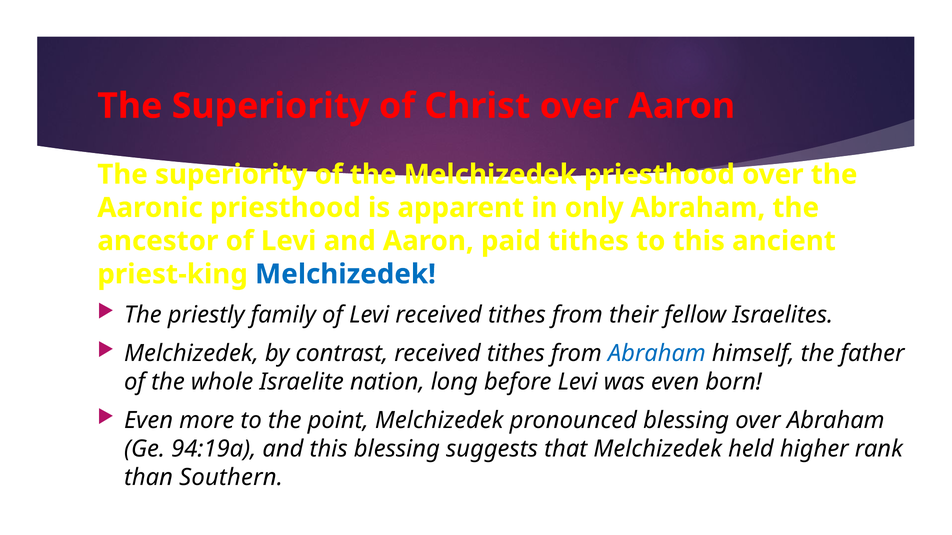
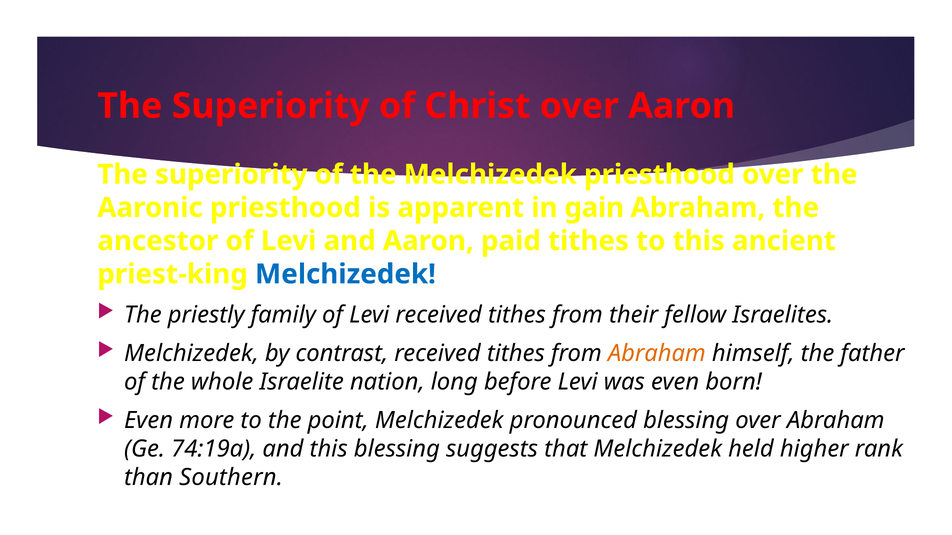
only: only -> gain (594, 208)
Abraham colour: blue -> orange (657, 353)
94:19a: 94:19a -> 74:19a (214, 449)
